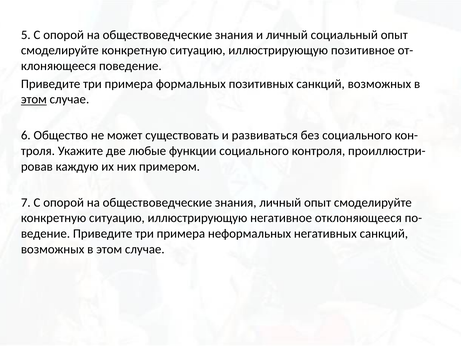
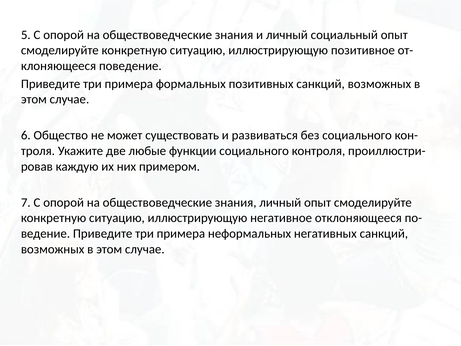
этом underline: present -> none (34, 99)
